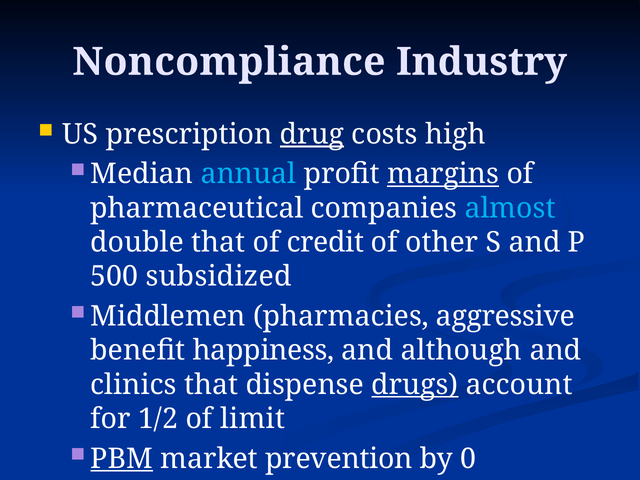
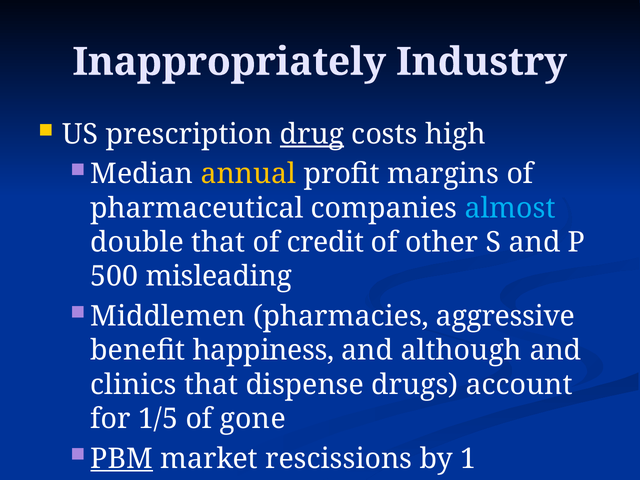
Noncompliance: Noncompliance -> Inappropriately (229, 62)
annual colour: light blue -> yellow (248, 174)
margins underline: present -> none (443, 174)
subsidized: subsidized -> misleading (219, 277)
drugs underline: present -> none (415, 385)
1/2: 1/2 -> 1/5 (158, 419)
limit: limit -> gone (253, 419)
prevention: prevention -> rescissions (339, 459)
0: 0 -> 1 (468, 459)
